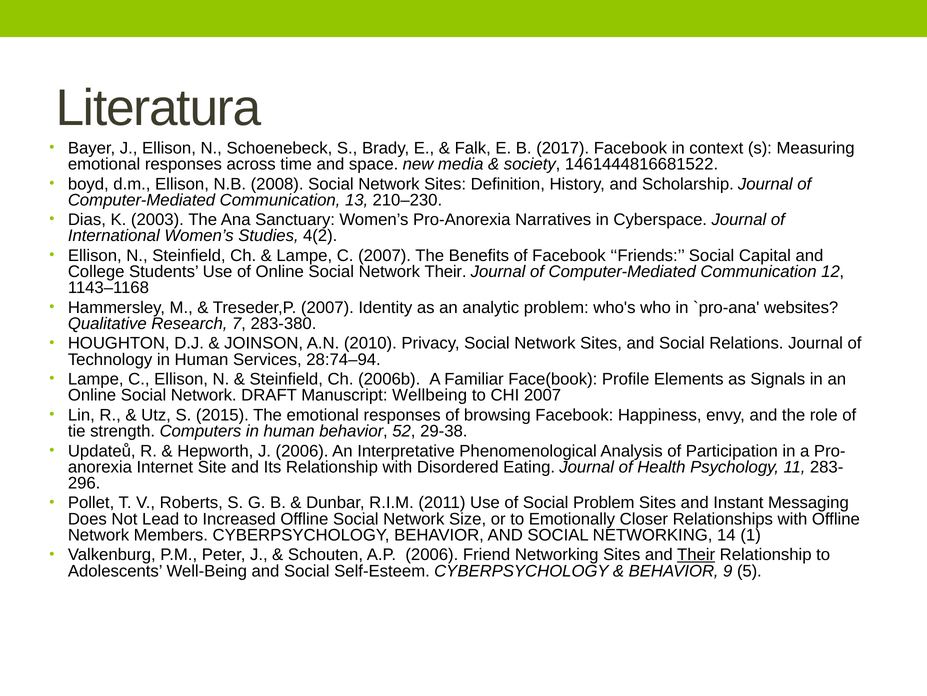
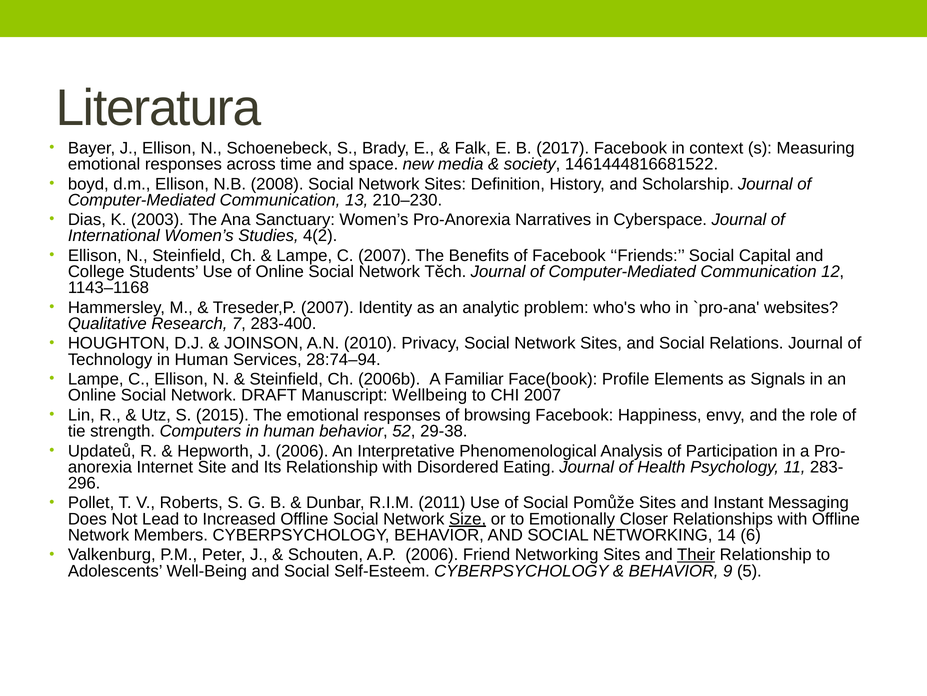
Network Their: Their -> Těch (445, 271)
283-380: 283-380 -> 283-400 (283, 323)
Social Problem: Problem -> Pomůže (604, 502)
Size underline: none -> present (468, 518)
1: 1 -> 6 (751, 535)
